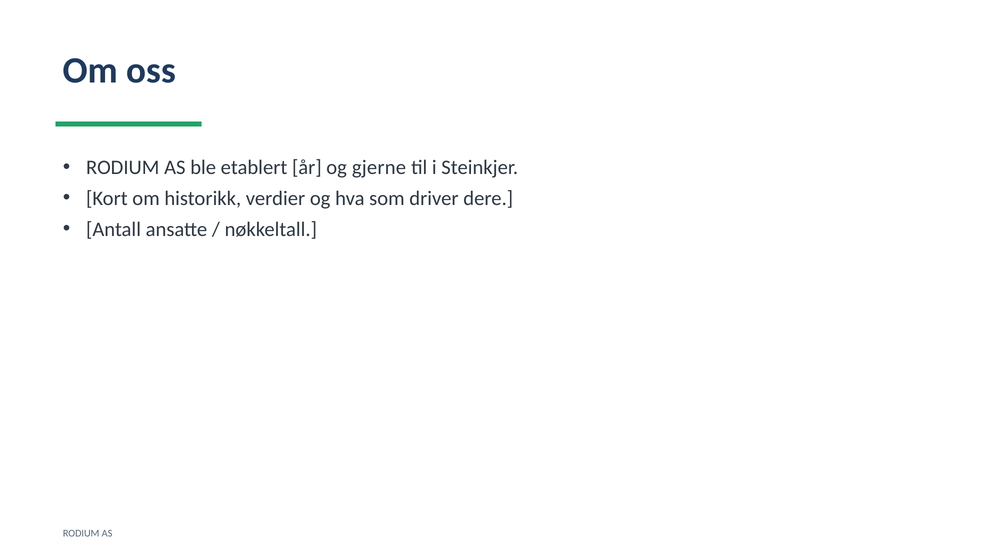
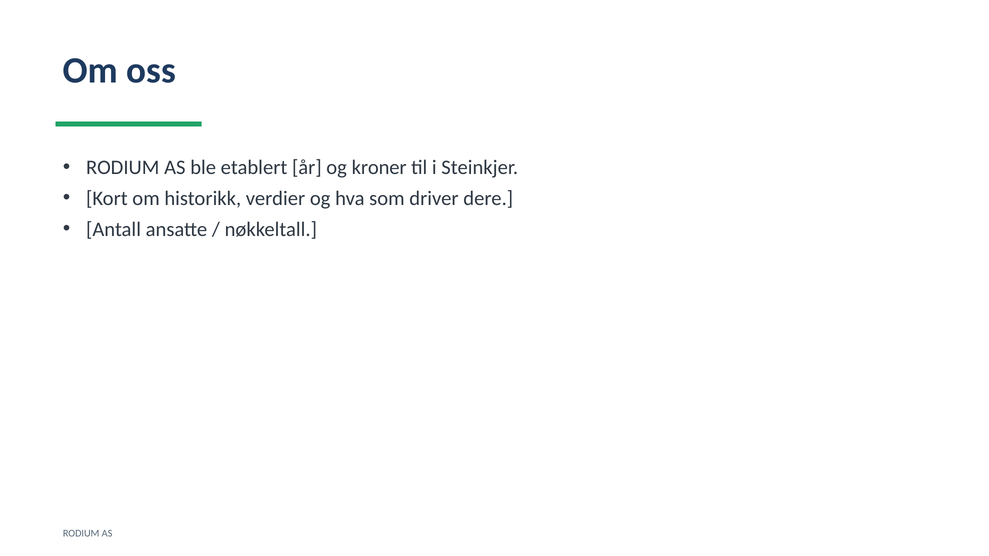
gjerne: gjerne -> kroner (379, 168)
